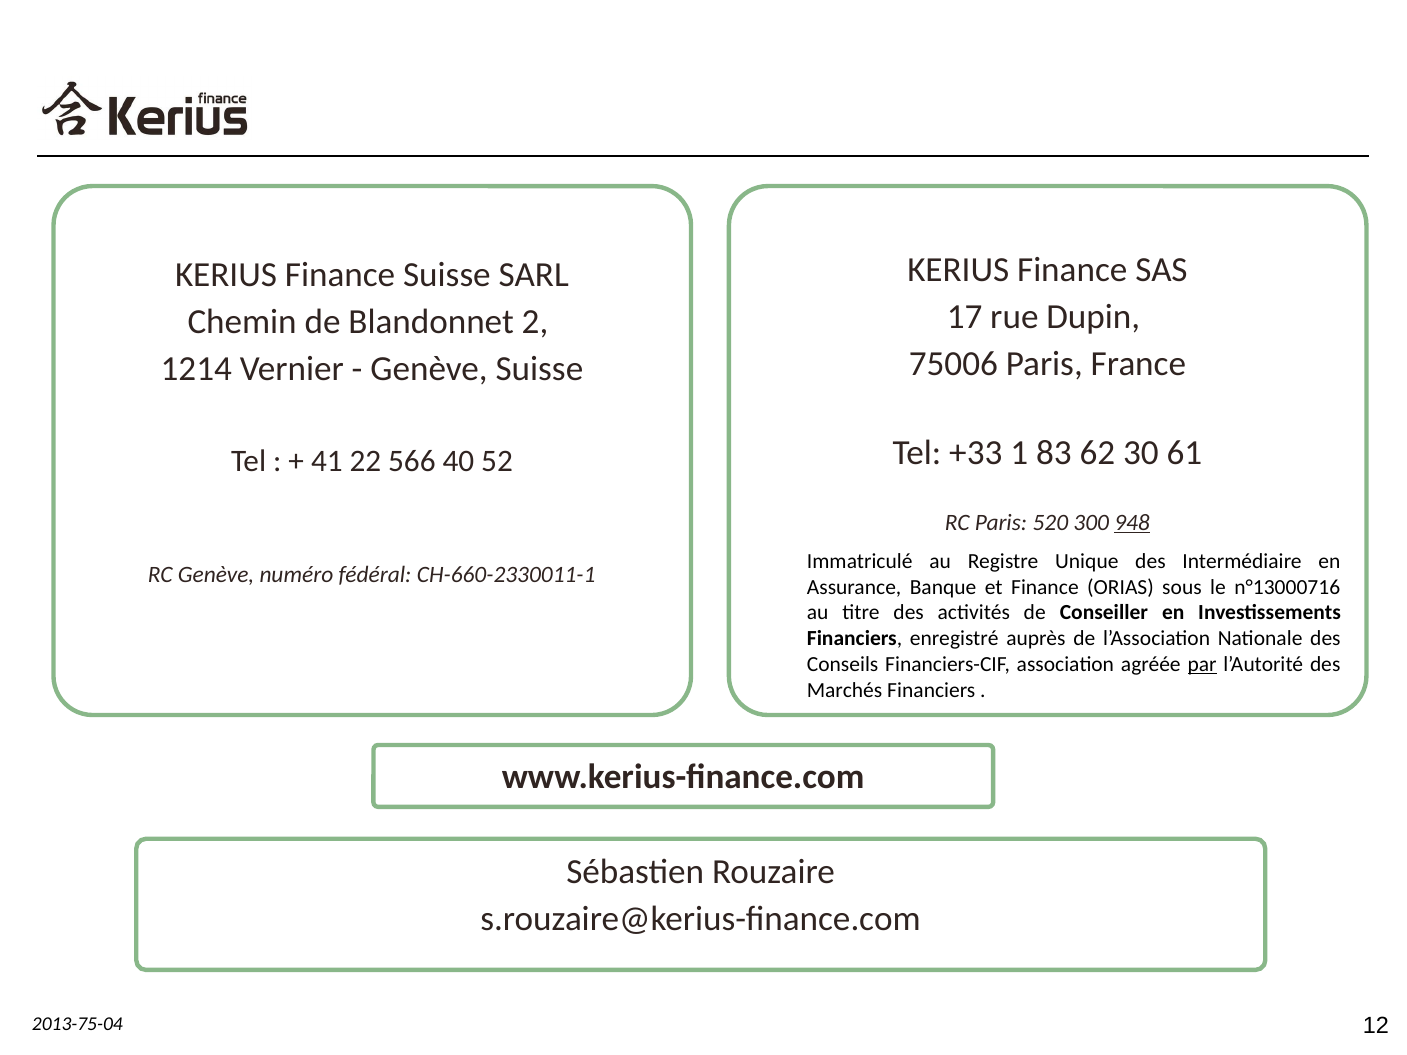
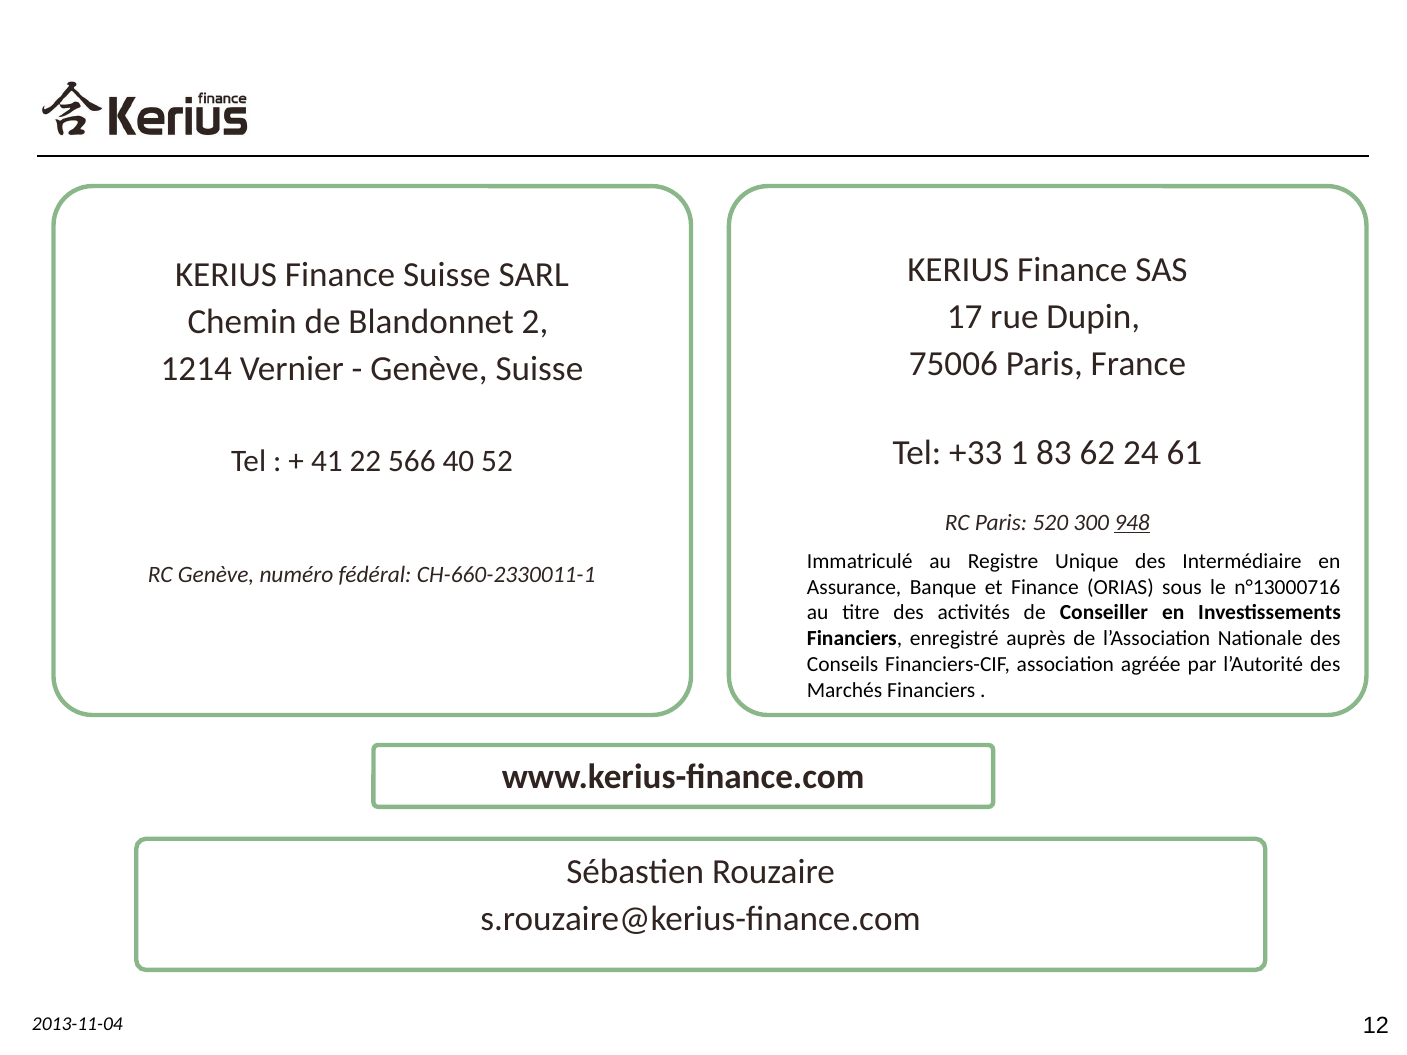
30: 30 -> 24 (1141, 453)
par underline: present -> none (1202, 665)
2013-75-04: 2013-75-04 -> 2013-11-04 (77, 1024)
